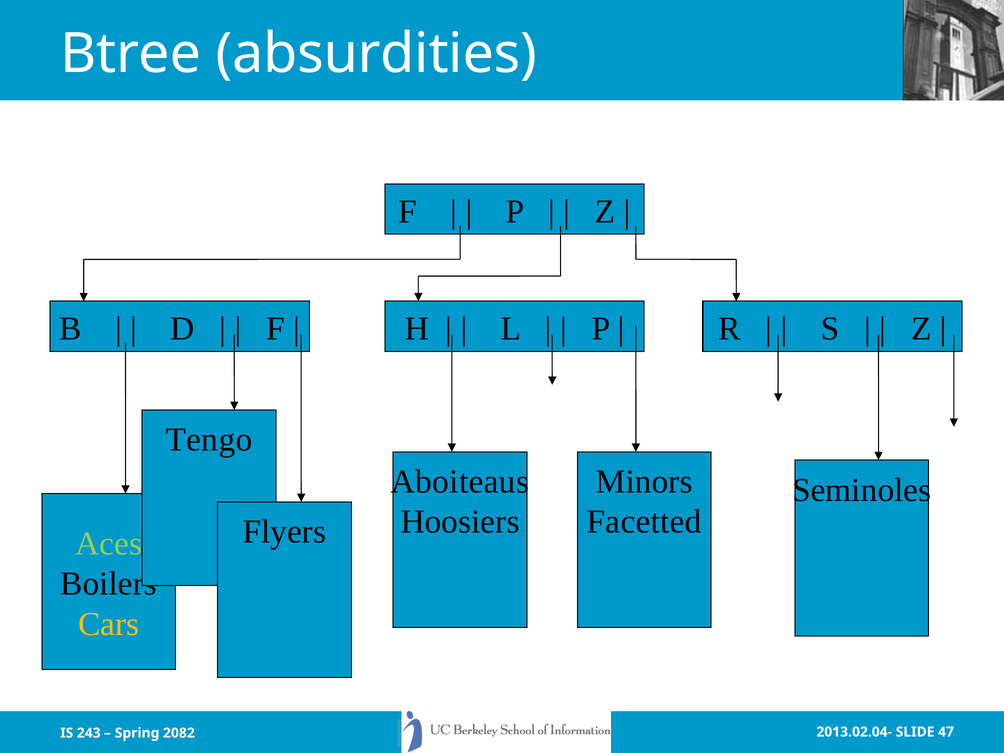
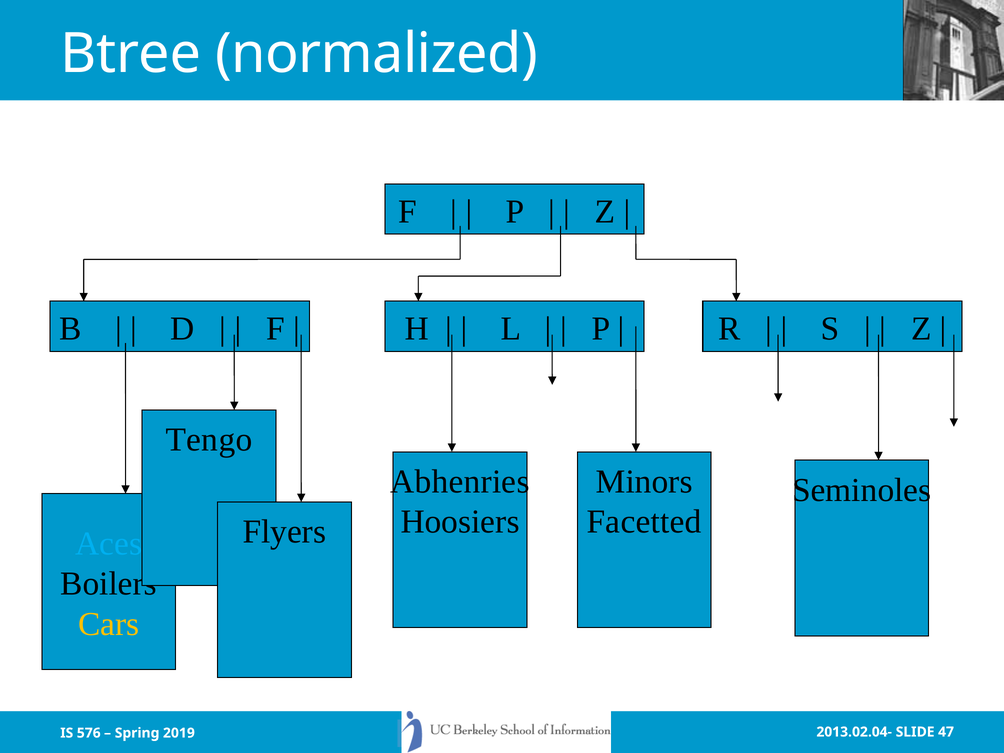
absurdities: absurdities -> normalized (376, 54)
Aboiteaus: Aboiteaus -> Abhenries (460, 482)
Aces colour: light green -> light blue (109, 544)
243: 243 -> 576 (89, 733)
2082: 2082 -> 2019 (179, 733)
